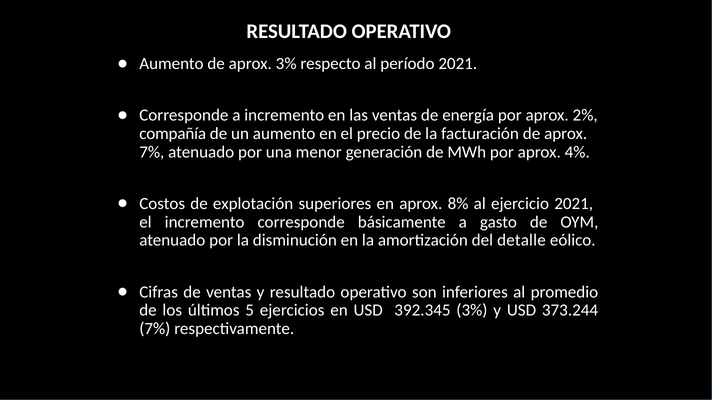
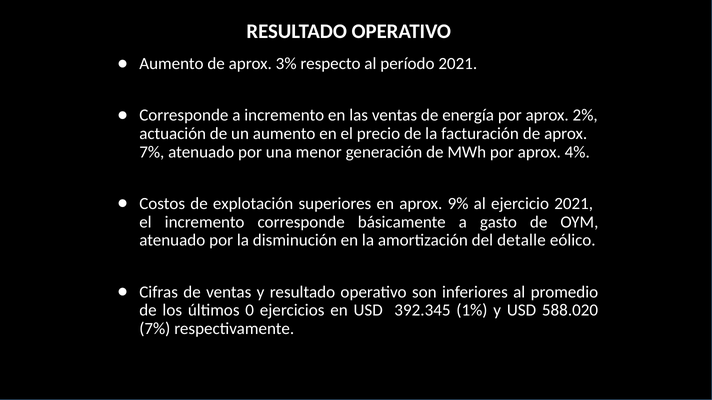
compañía: compañía -> actuación (173, 134)
8%: 8% -> 9% (458, 204)
5: 5 -> 0 (250, 311)
392.345 3%: 3% -> 1% (472, 311)
373.244: 373.244 -> 588.020 (570, 311)
